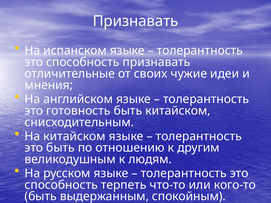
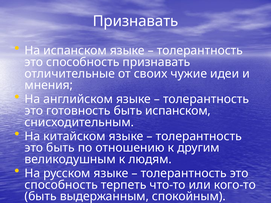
быть китайском: китайском -> испанском (178, 111)
